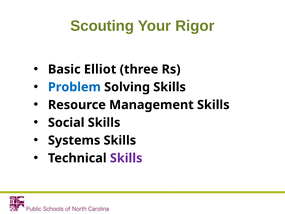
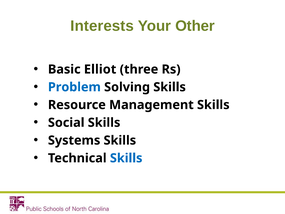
Scouting: Scouting -> Interests (102, 26)
Rigor: Rigor -> Other (195, 26)
Skills colour: purple -> blue (126, 158)
